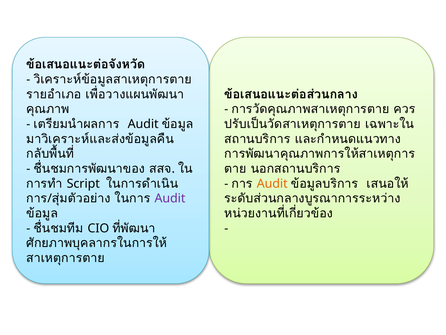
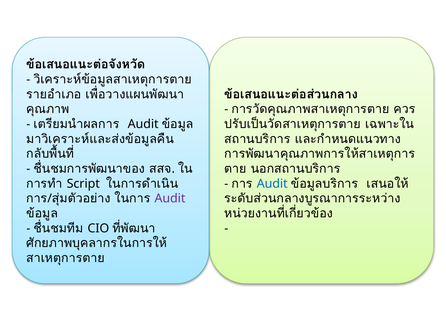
Audit colour: orange -> blue (272, 183)
